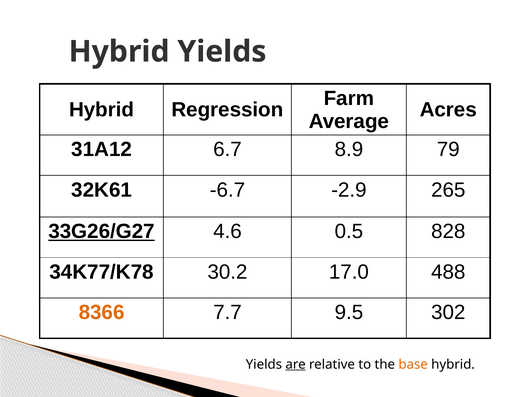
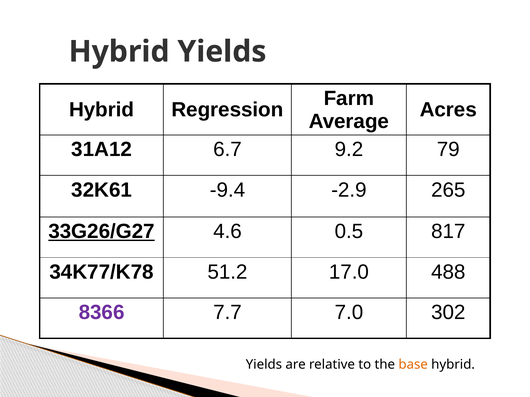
8.9: 8.9 -> 9.2 (349, 150)
-6.7: -6.7 -> -9.4 (227, 190)
828: 828 -> 817 (448, 232)
30.2: 30.2 -> 51.2 (227, 272)
8366 colour: orange -> purple (102, 313)
9.5: 9.5 -> 7.0 (349, 313)
are underline: present -> none (296, 365)
